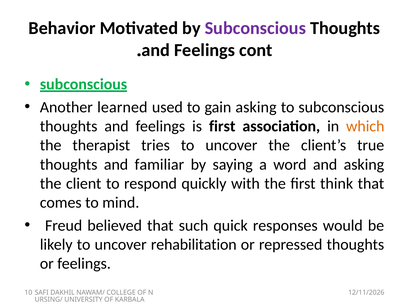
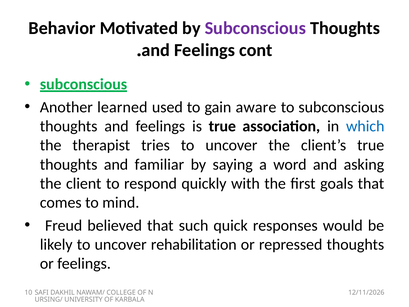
gain asking: asking -> aware (256, 107)
is first: first -> true (222, 126)
which colour: orange -> blue (365, 126)
think: think -> goals (337, 183)
